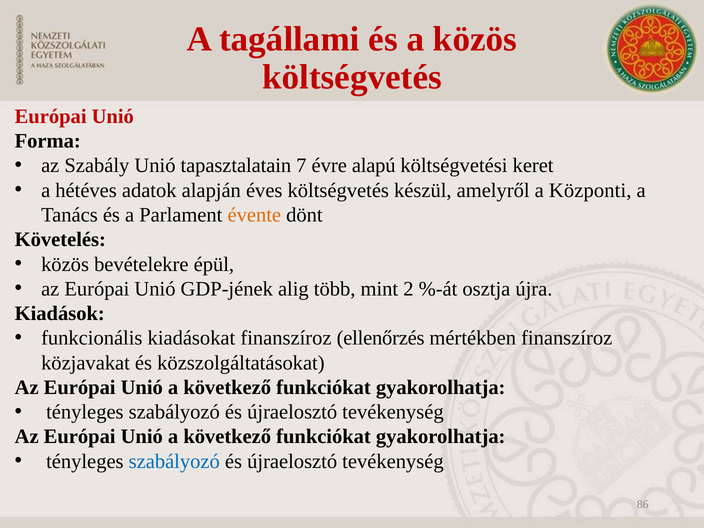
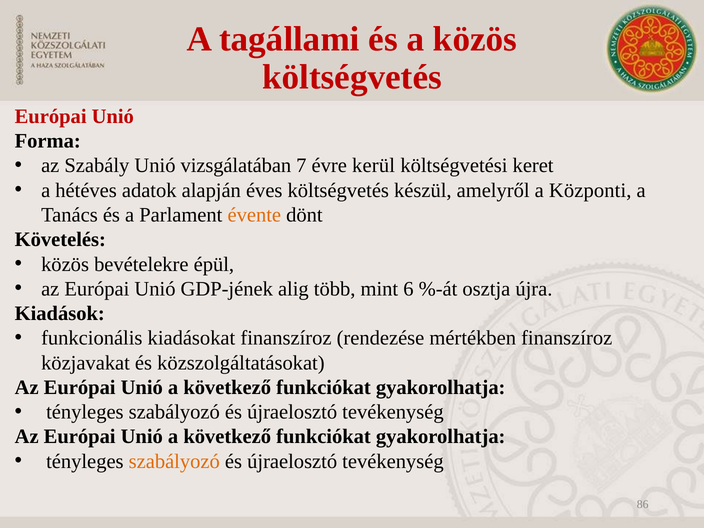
tapasztalatain: tapasztalatain -> vizsgálatában (236, 166)
alapú: alapú -> kerül (374, 166)
2: 2 -> 6 (408, 289)
ellenőrzés: ellenőrzés -> rendezése (380, 338)
szabályozó colour: blue -> orange (174, 461)
